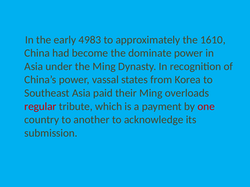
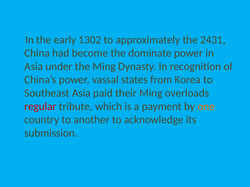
4983: 4983 -> 1302 (90, 40)
1610: 1610 -> 2431 (213, 40)
one colour: red -> orange (206, 107)
